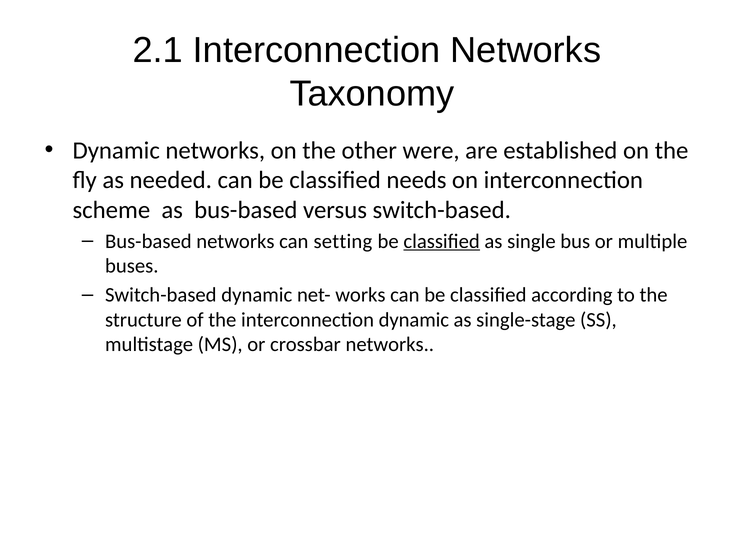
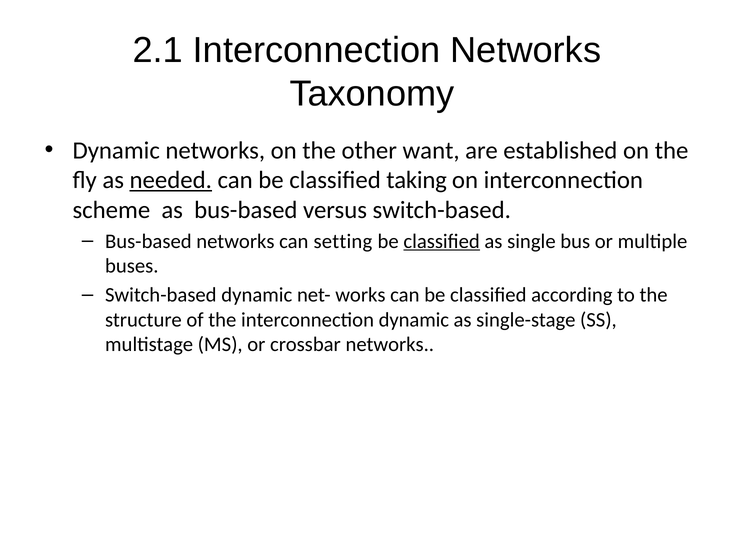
were: were -> want (431, 151)
needed underline: none -> present (171, 180)
needs: needs -> taking (417, 180)
